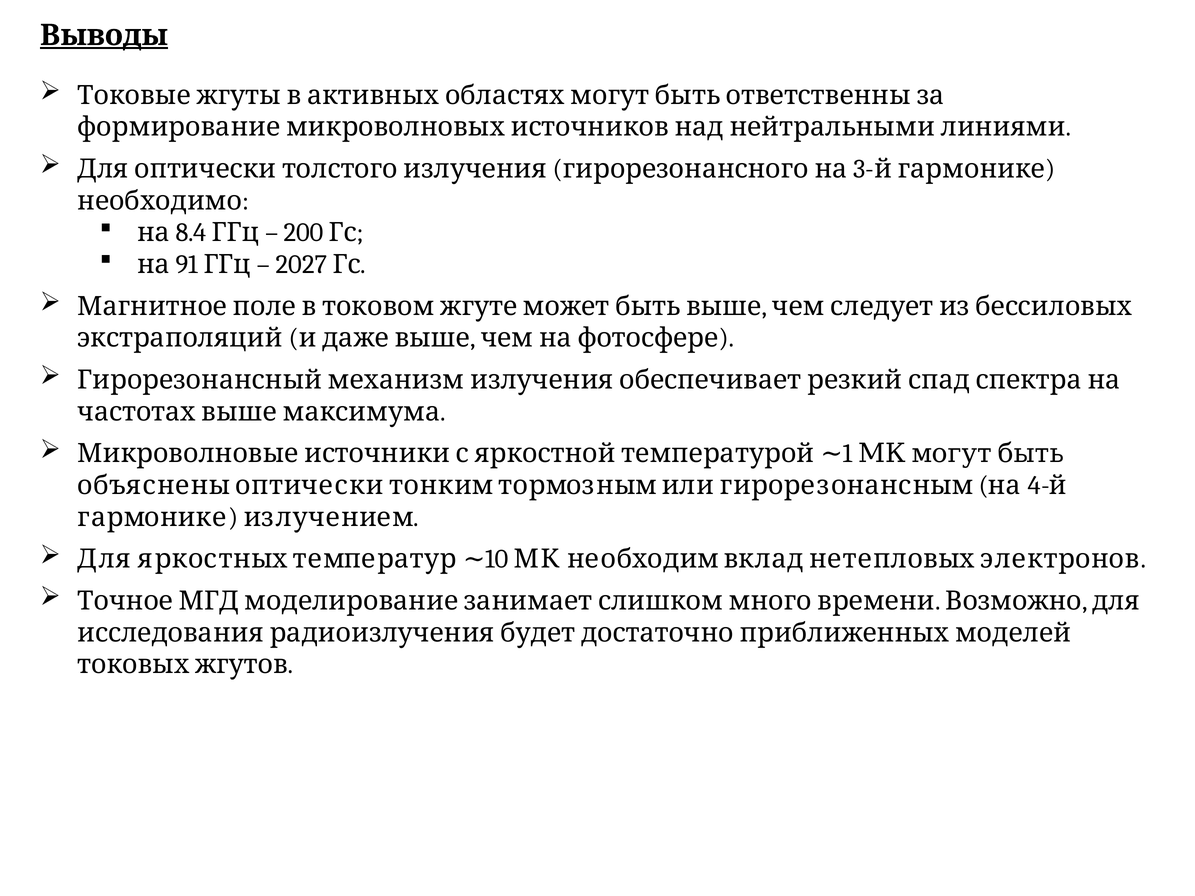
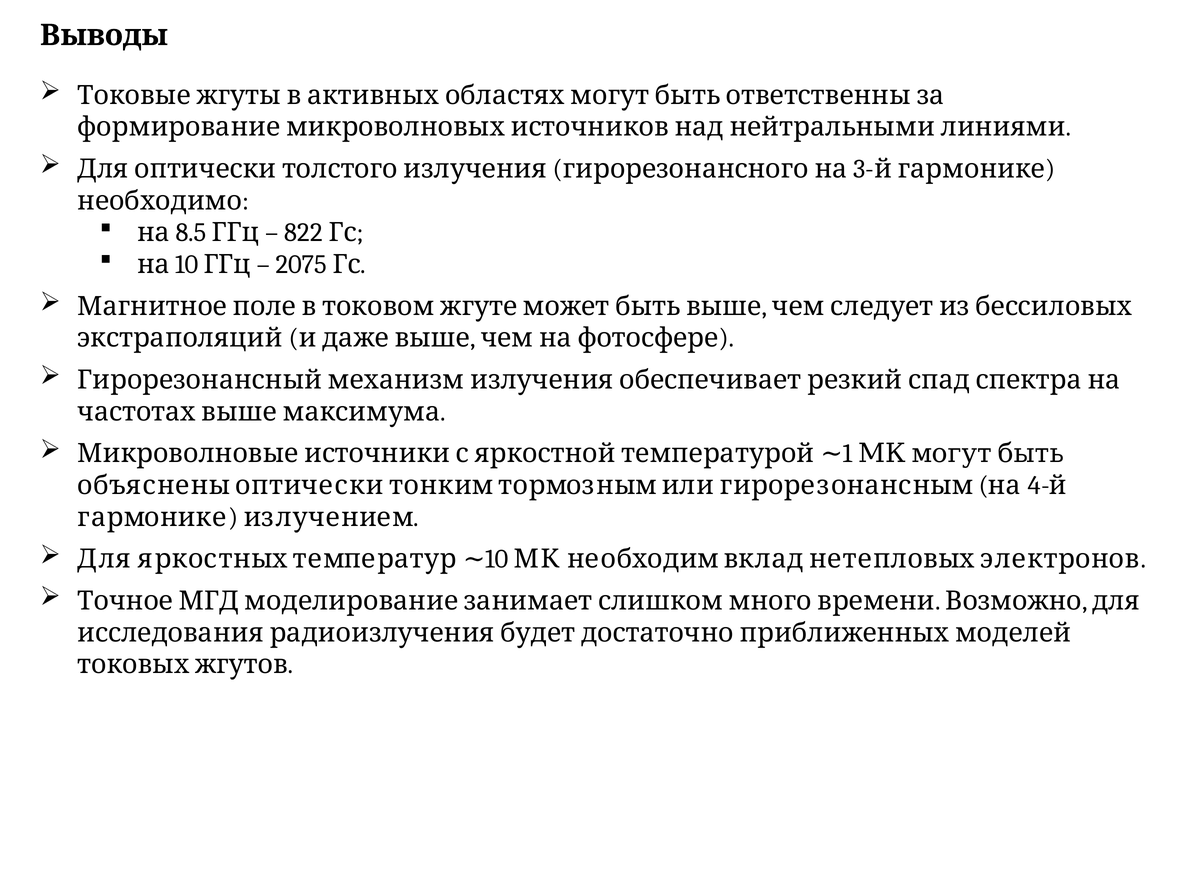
Выводы underline: present -> none (104, 35)
8.4: 8.4 -> 8.5 (191, 233)
200: 200 -> 822 (303, 233)
91: 91 -> 10 (187, 265)
2027: 2027 -> 2075 (301, 265)
